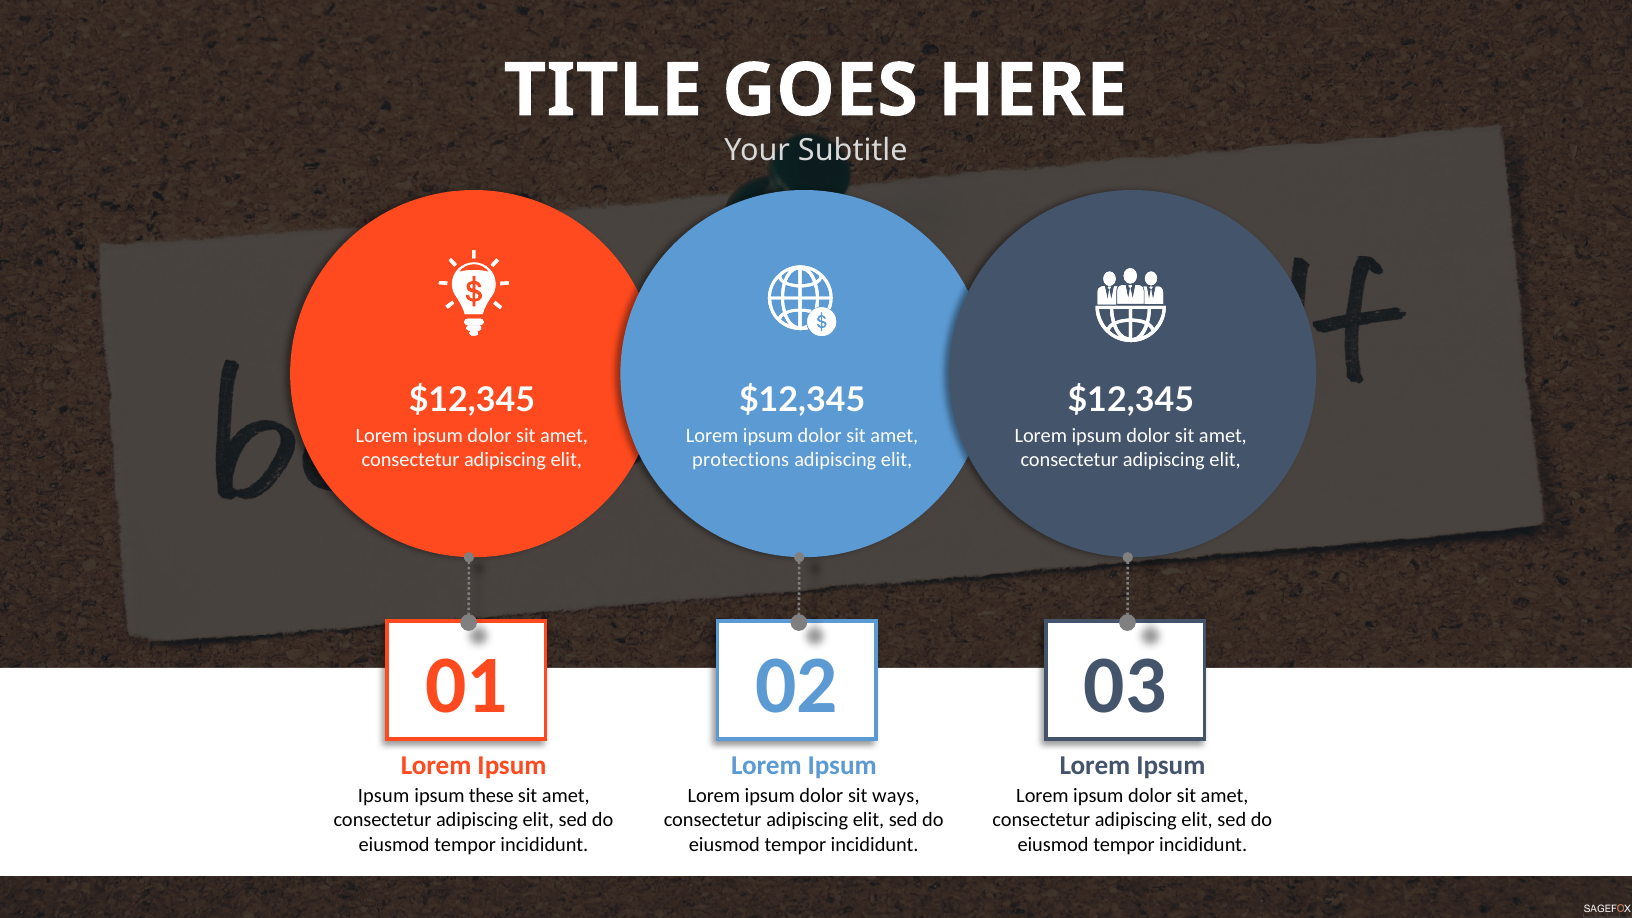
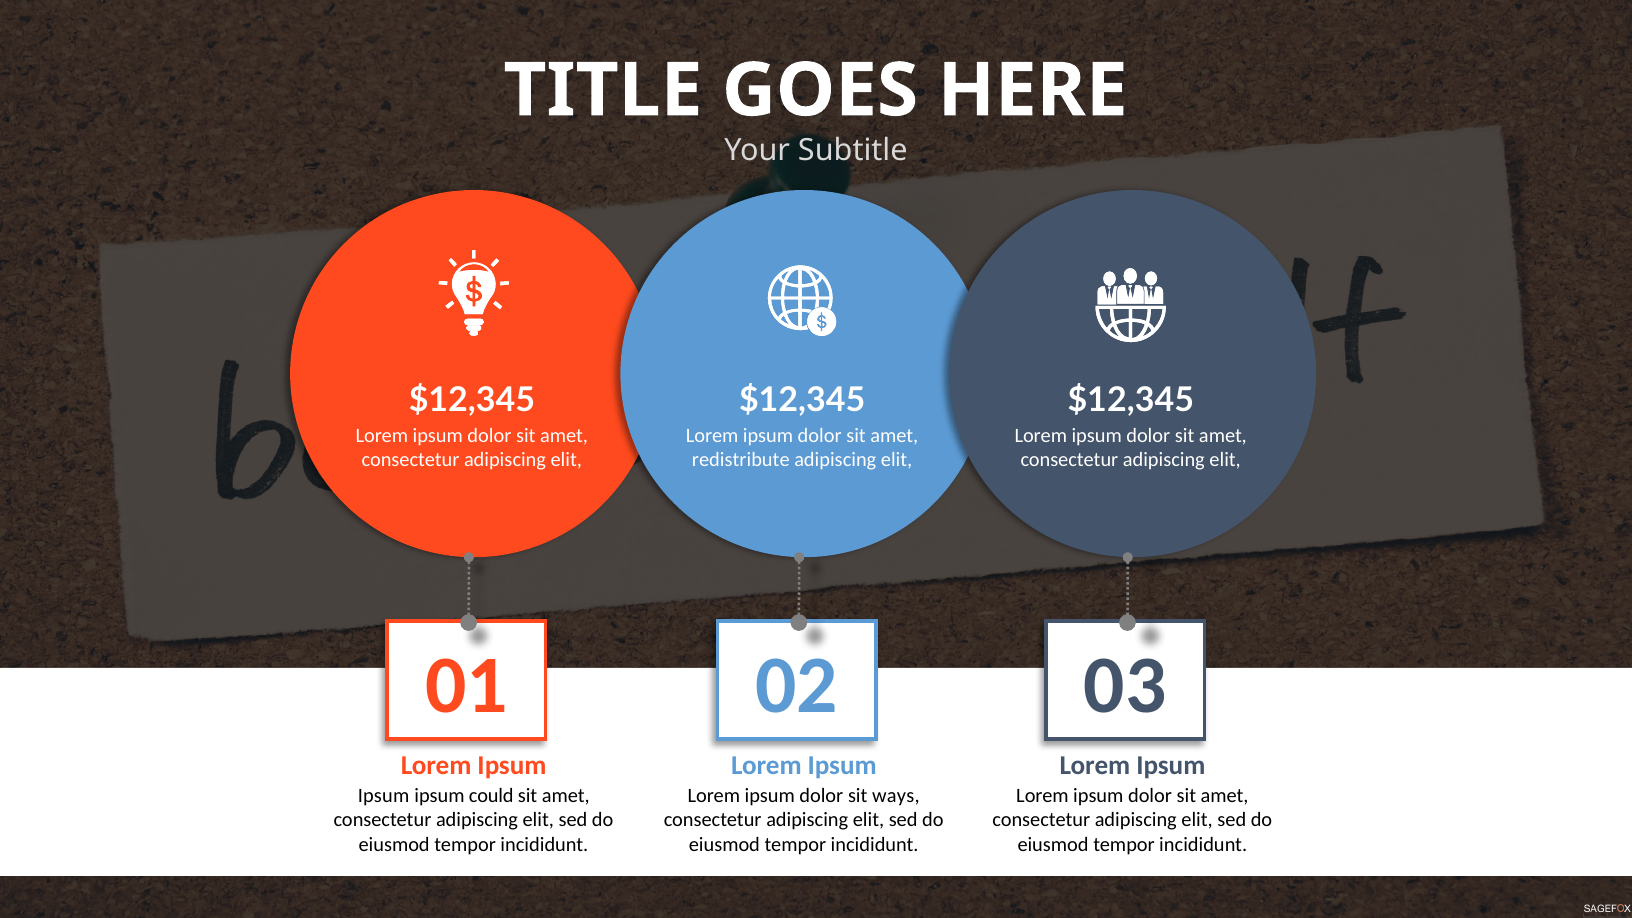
protections: protections -> redistribute (741, 460)
these: these -> could (491, 795)
